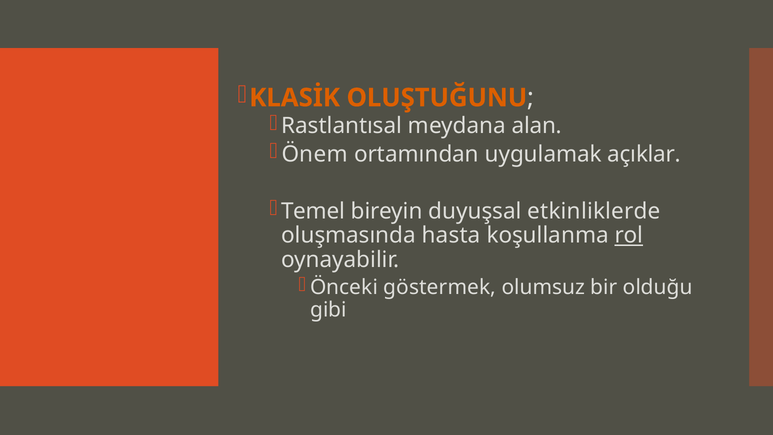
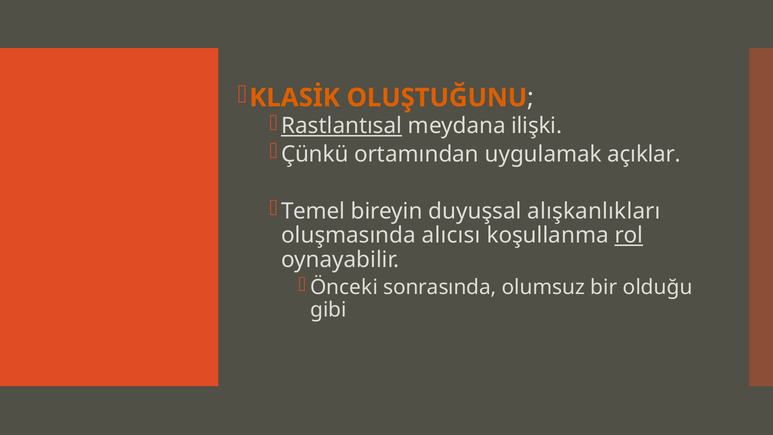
Rastlantısal underline: none -> present (342, 126)
alan: alan -> ilişki (537, 126)
Önem: Önem -> Çünkü (315, 154)
etkinliklerde: etkinliklerde -> alışkanlıkları (594, 211)
hasta: hasta -> alıcısı (451, 235)
göstermek: göstermek -> sonrasında (440, 287)
